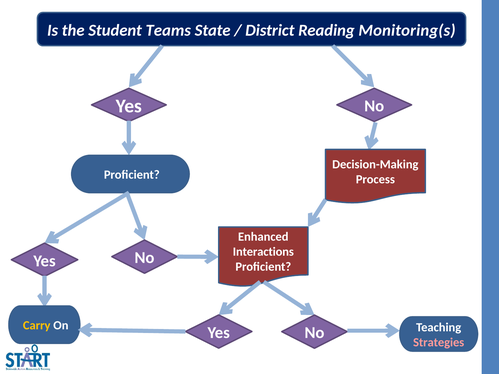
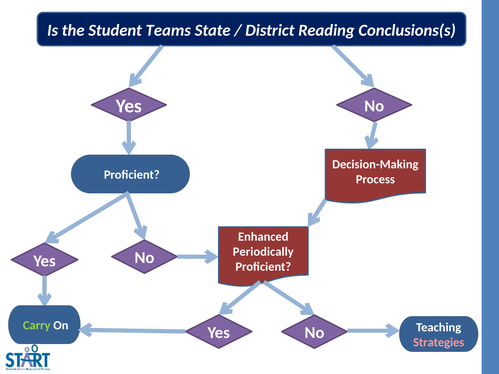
Monitoring(s: Monitoring(s -> Conclusions(s (407, 30)
Interactions: Interactions -> Periodically (263, 252)
Carry colour: yellow -> light green (37, 326)
